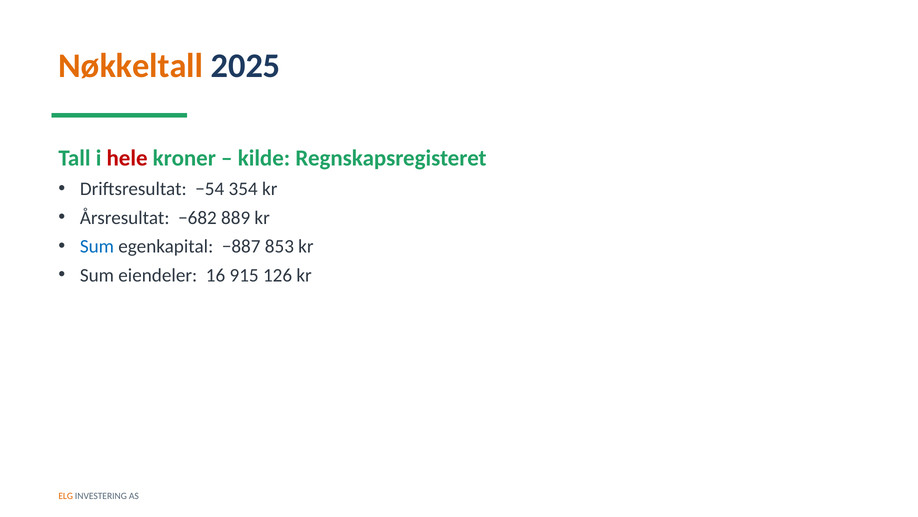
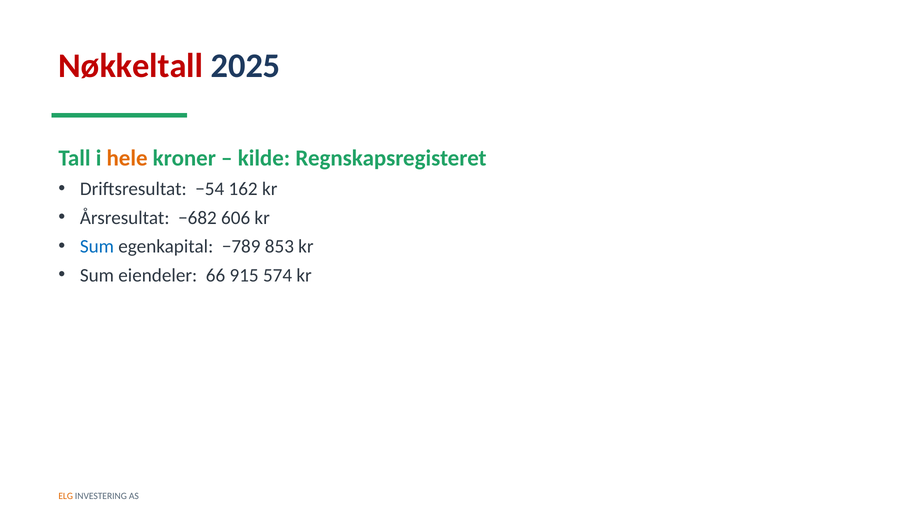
Nøkkeltall colour: orange -> red (131, 66)
hele colour: red -> orange (127, 158)
354: 354 -> 162 (243, 189)
889: 889 -> 606 (236, 217)
−887: −887 -> −789 (241, 246)
16: 16 -> 66 (216, 275)
126: 126 -> 574 (278, 275)
